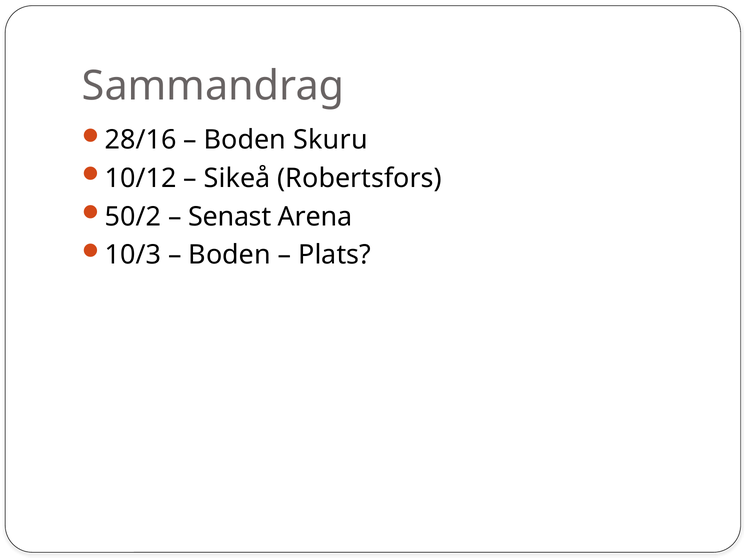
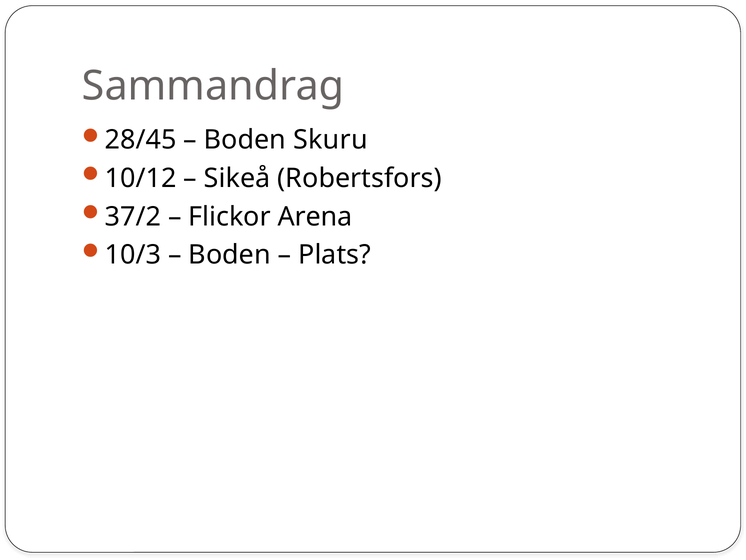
28/16: 28/16 -> 28/45 (141, 140)
50/2: 50/2 -> 37/2 (133, 216)
Senast: Senast -> Flickor (230, 216)
